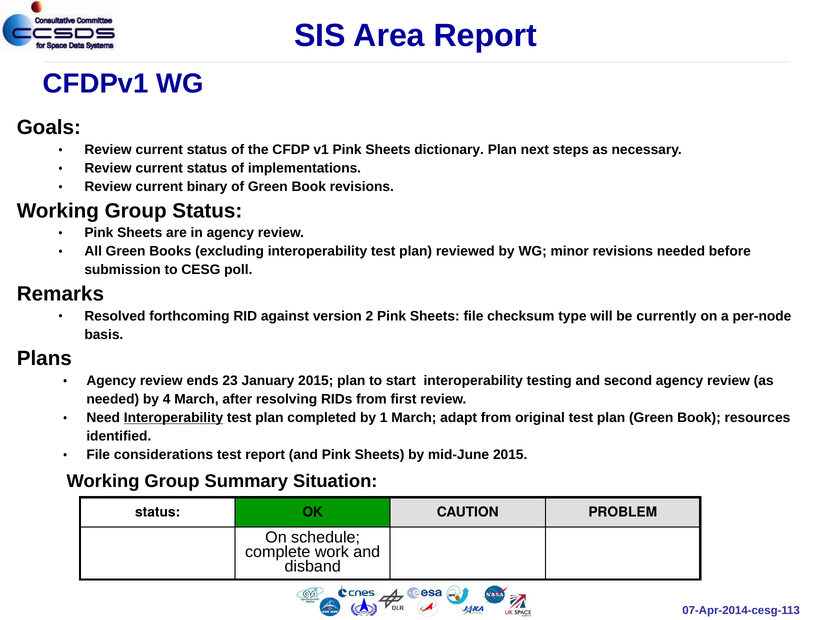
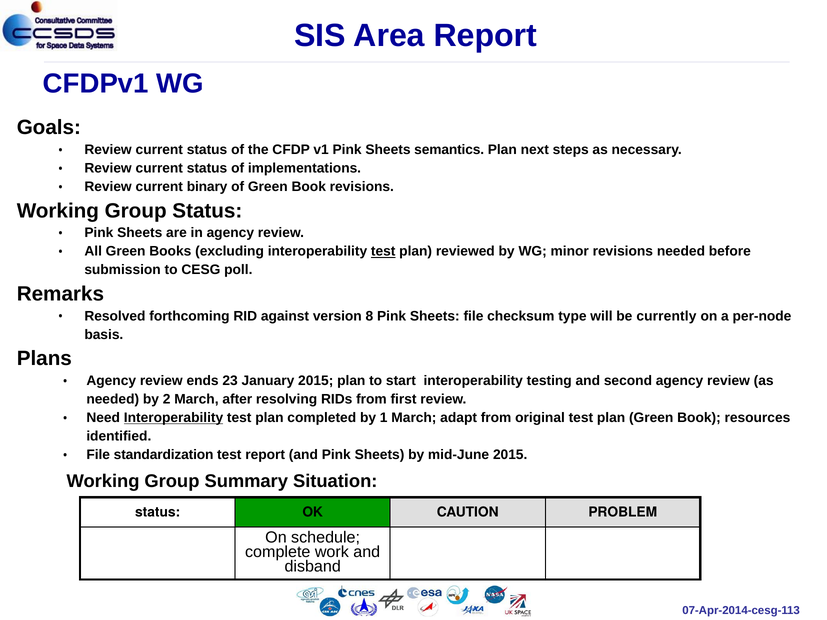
dictionary: dictionary -> semantics (449, 150)
test underline: none -> present (383, 252)
2: 2 -> 8 (369, 316)
4: 4 -> 2 (167, 400)
considerations: considerations -> standardization (164, 455)
